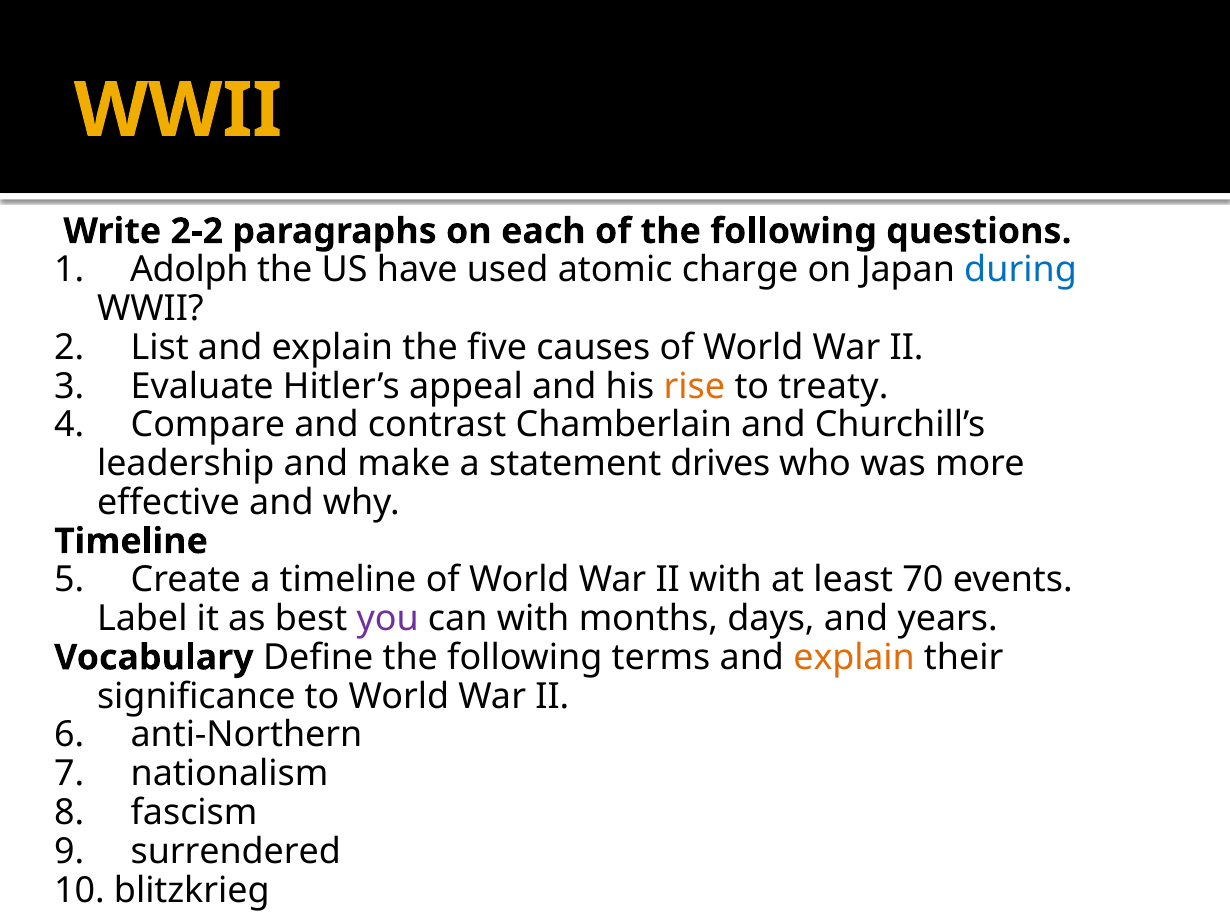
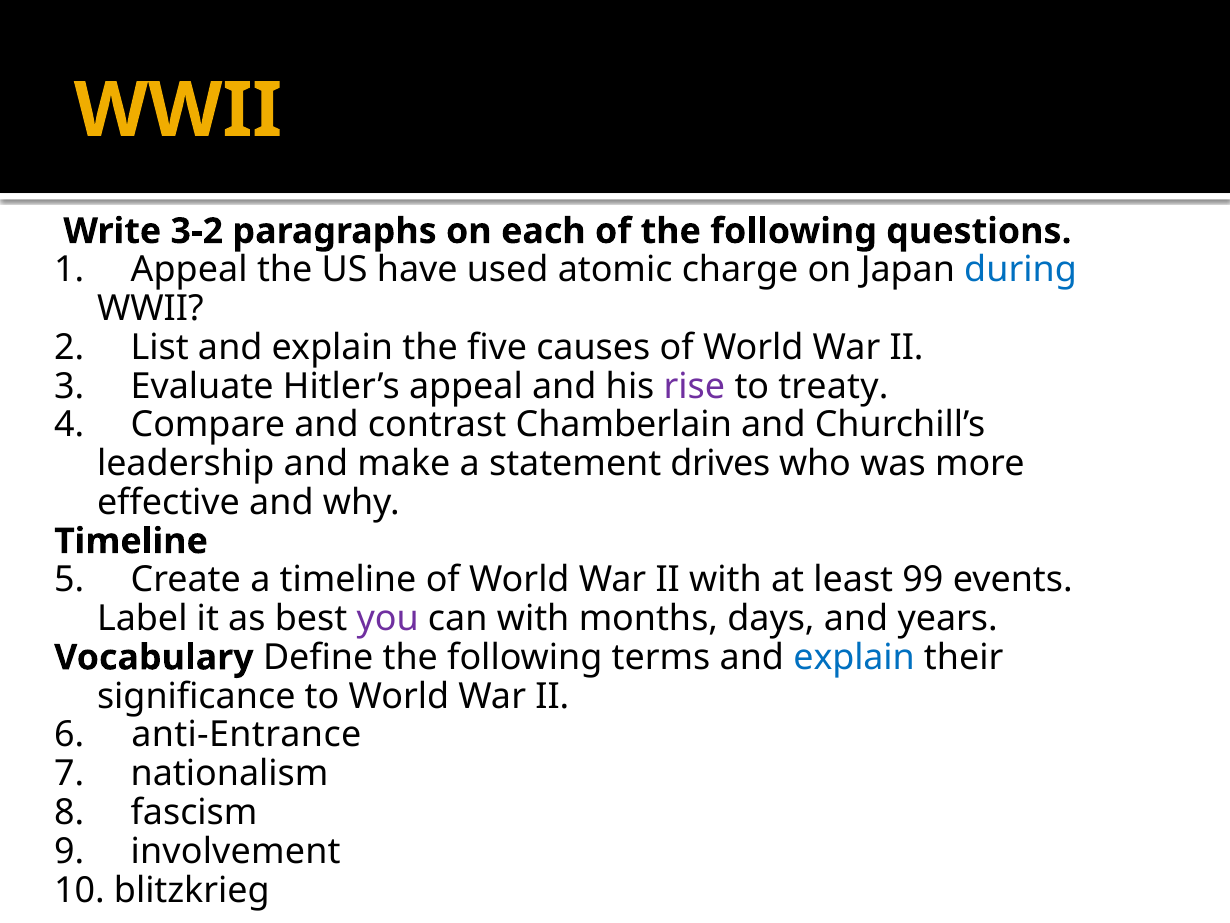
2-2: 2-2 -> 3-2 (197, 231)
1 Adolph: Adolph -> Appeal (189, 270)
rise colour: orange -> purple (694, 386)
70: 70 -> 99 (923, 580)
explain colour: orange -> blue (854, 657)
anti-Northern: anti-Northern -> anti-Entrance (246, 735)
surrendered: surrendered -> involvement (236, 851)
